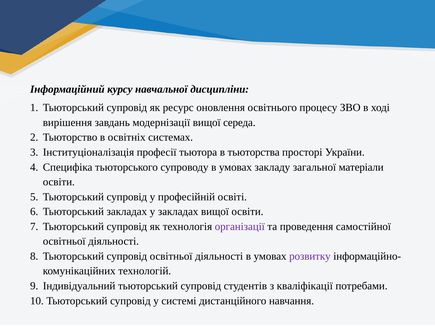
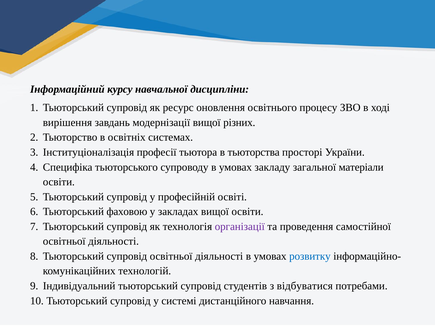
середа: середа -> різних (239, 123)
Тьюторський закладах: закладах -> фаховою (127, 212)
розвитку colour: purple -> blue (310, 256)
кваліфікації: кваліфікації -> відбуватися (305, 286)
